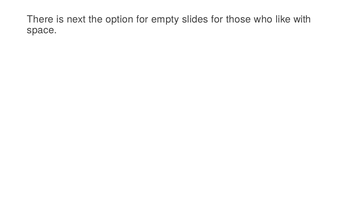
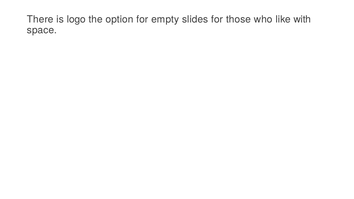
next: next -> logo (76, 19)
